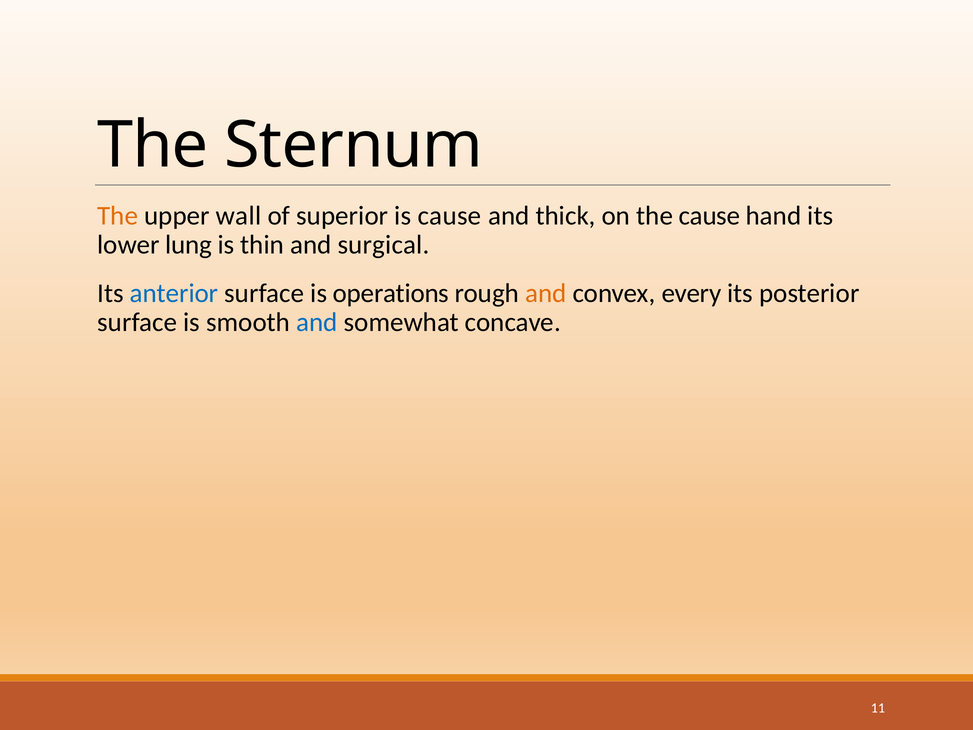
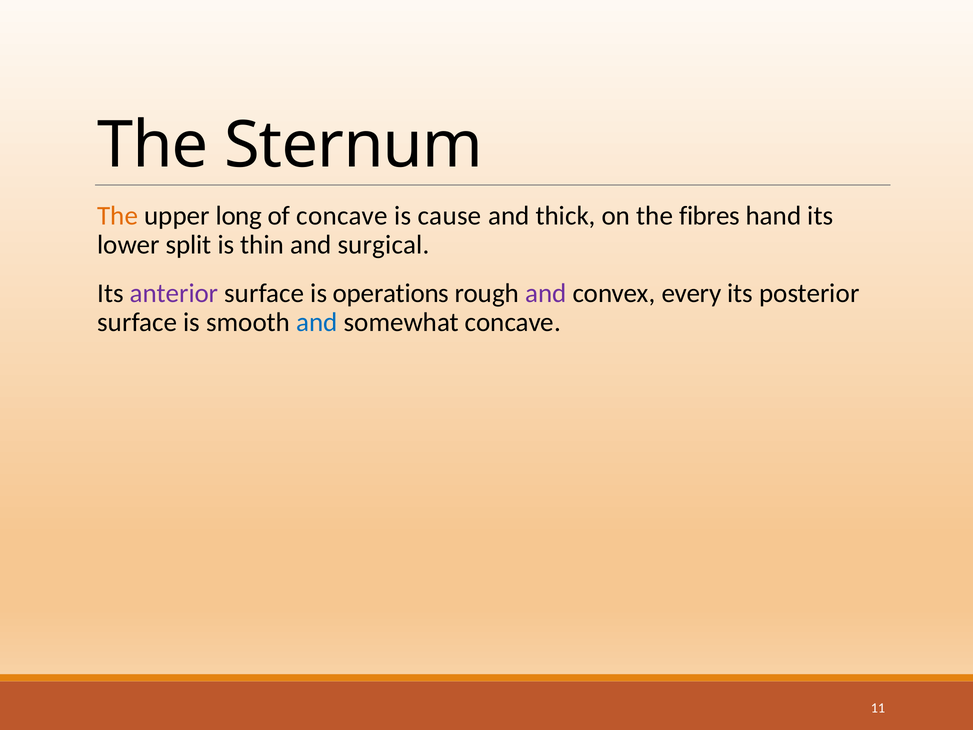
wall: wall -> long (239, 216)
of superior: superior -> concave (342, 216)
the cause: cause -> fibres (709, 216)
lung: lung -> split (189, 245)
anterior colour: blue -> purple (174, 293)
and colour: orange -> purple (546, 293)
